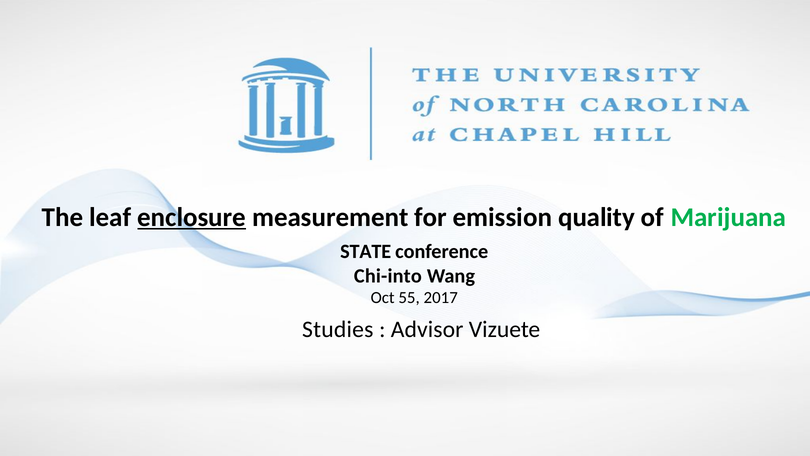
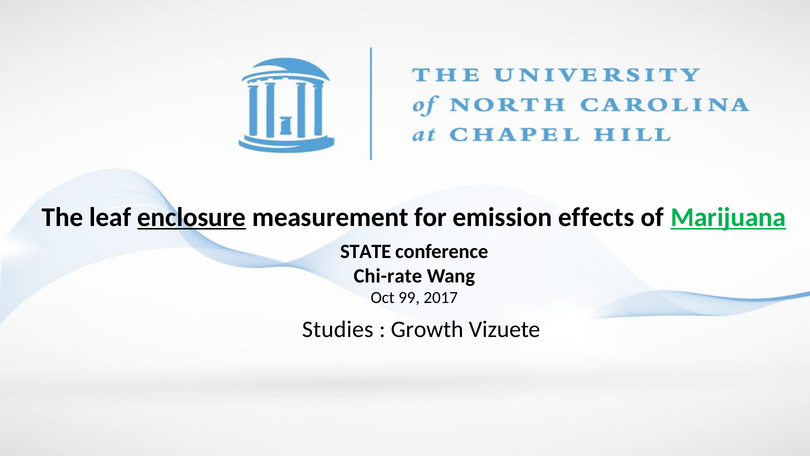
quality: quality -> effects (596, 217)
Marijuana underline: none -> present (728, 217)
Chi-into: Chi-into -> Chi-rate (388, 276)
55: 55 -> 99 (409, 298)
Advisor: Advisor -> Growth (427, 329)
